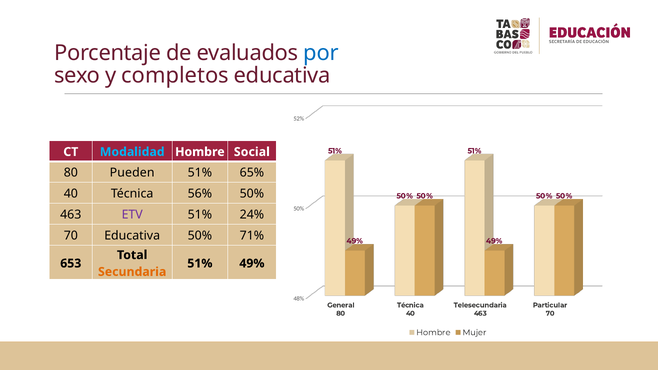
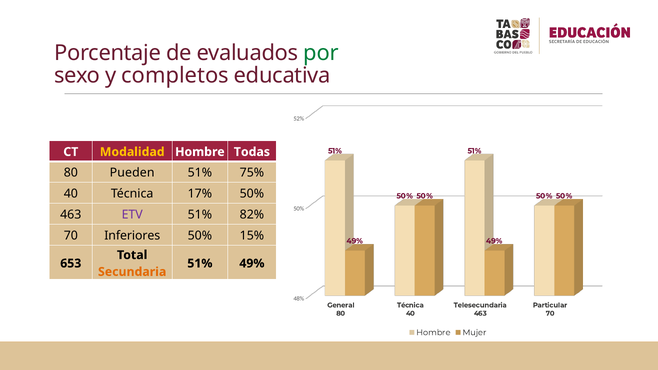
por colour: blue -> green (321, 53)
Modalidad colour: light blue -> yellow (132, 152)
Social: Social -> Todas (252, 152)
65%: 65% -> 75% (252, 173)
56%: 56% -> 17% (200, 194)
24%: 24% -> 82% (252, 215)
70 Educativa: Educativa -> Inferiores (132, 236)
71%: 71% -> 15% (252, 236)
